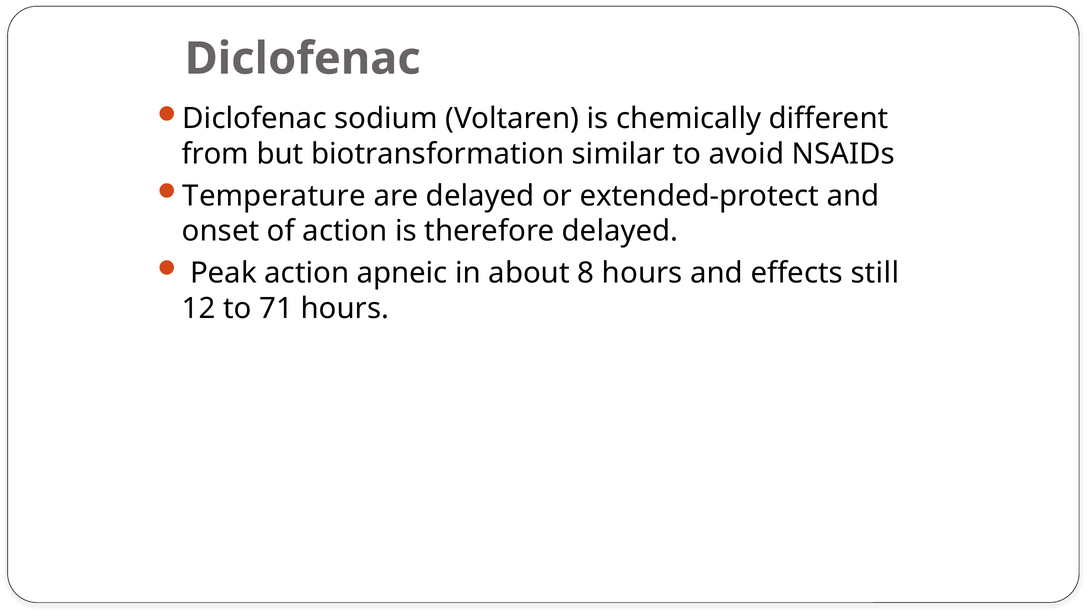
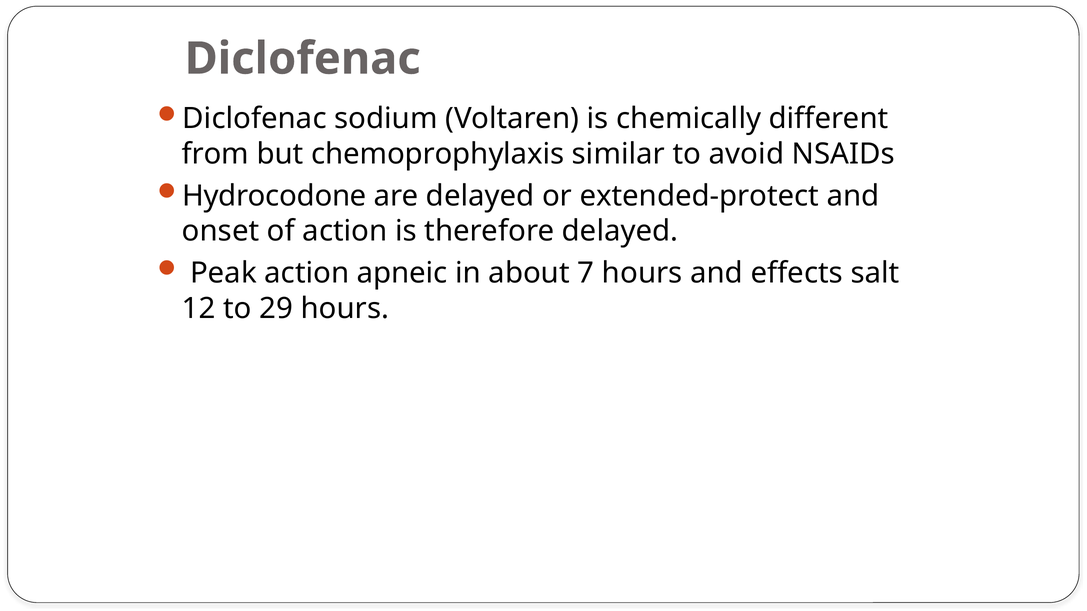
biotransformation: biotransformation -> chemoprophylaxis (438, 154)
Temperature: Temperature -> Hydrocodone (274, 196)
8: 8 -> 7 (586, 273)
still: still -> salt (875, 273)
71: 71 -> 29 (276, 309)
